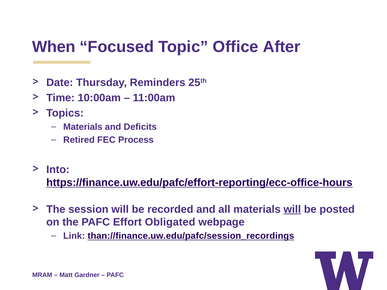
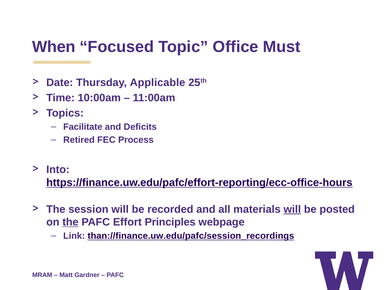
After: After -> Must (282, 47)
Reminders: Reminders -> Applicable (158, 83)
Materials: Materials -> Facilitate (83, 127)
the underline: none -> present (70, 222)
Obligated: Obligated -> Principles (170, 222)
